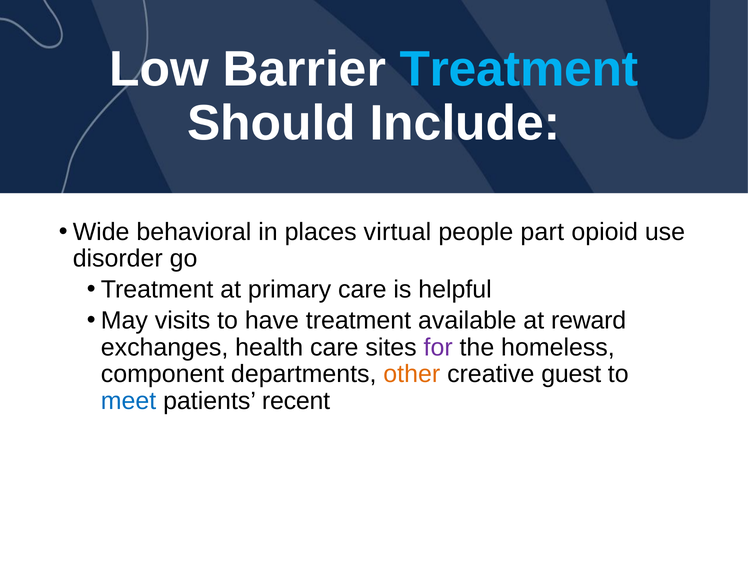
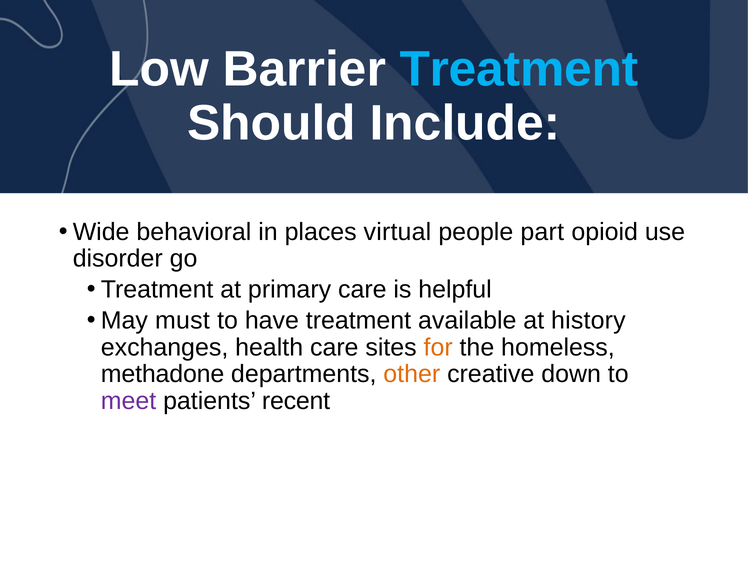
visits: visits -> must (182, 320)
reward: reward -> history (588, 320)
for colour: purple -> orange (438, 347)
component: component -> methadone (163, 374)
guest: guest -> down (571, 374)
meet colour: blue -> purple (129, 401)
